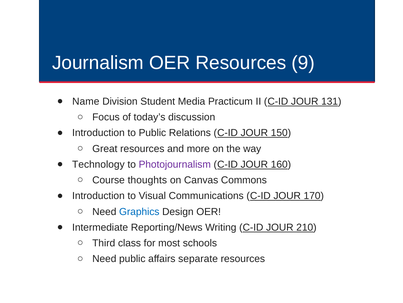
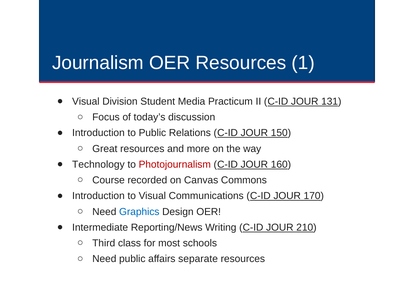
9: 9 -> 1 (303, 63)
Name: Name -> Visual (86, 101)
Photojournalism colour: purple -> red (175, 164)
thoughts: thoughts -> recorded (147, 180)
